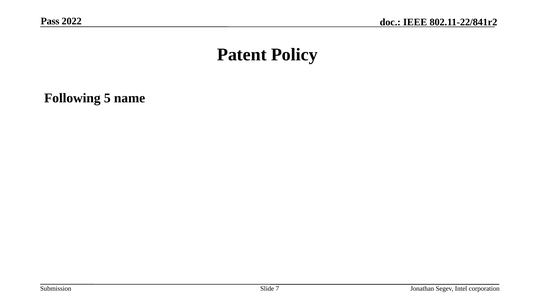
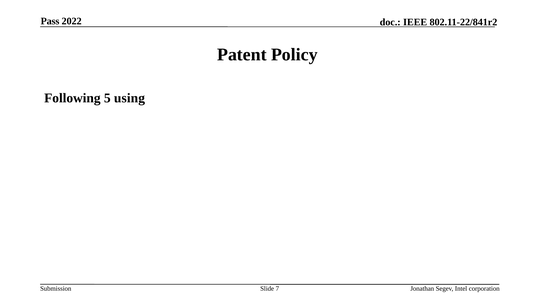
name: name -> using (129, 98)
